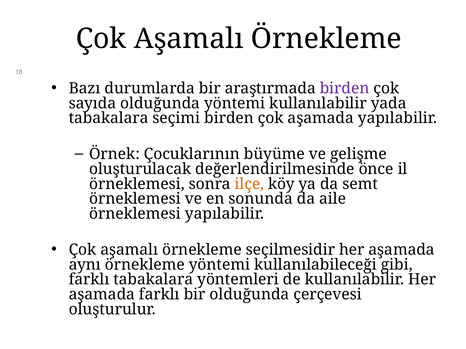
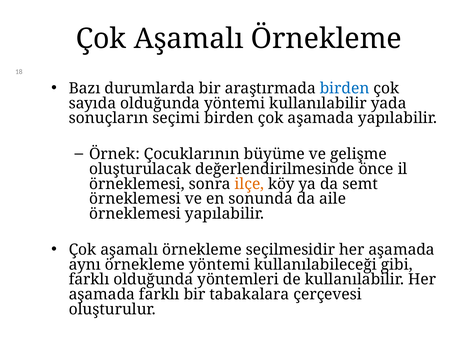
birden colour: purple -> blue (345, 88)
tabakalara: tabakalara -> sonuçların (109, 118)
farklı tabakalara: tabakalara -> olduğunda (153, 280)
bir olduğunda: olduğunda -> tabakalara (249, 295)
